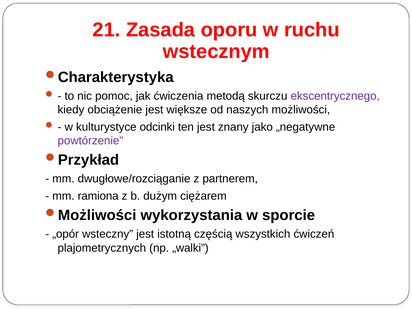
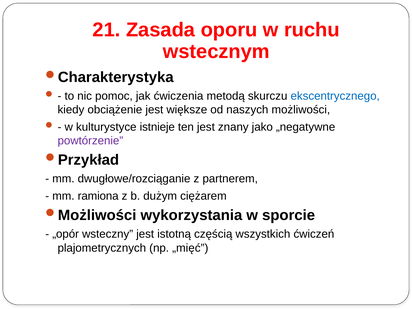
ekscentrycznego colour: purple -> blue (335, 96)
odcinki: odcinki -> istnieje (157, 127)
„walki: „walki -> „mięć (190, 248)
